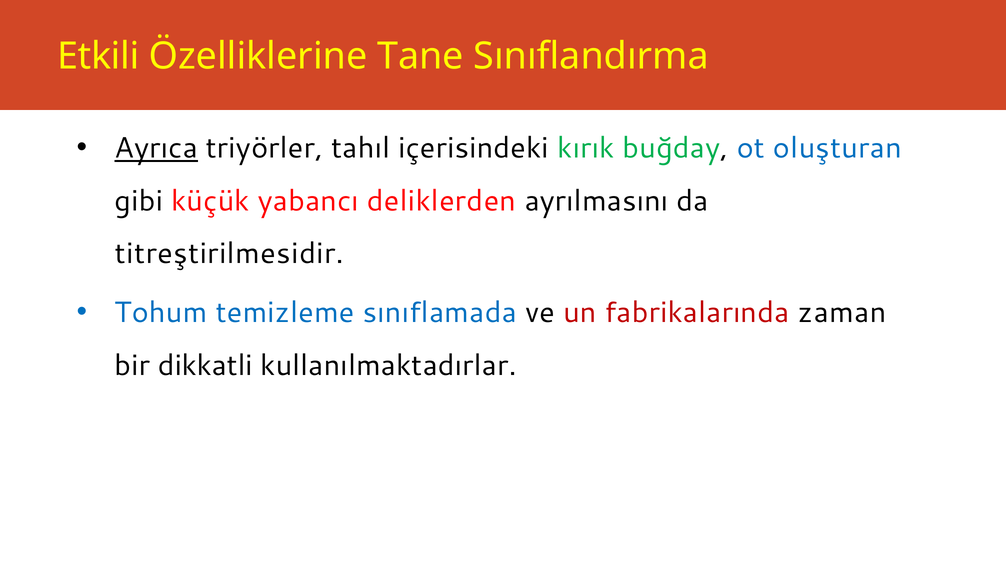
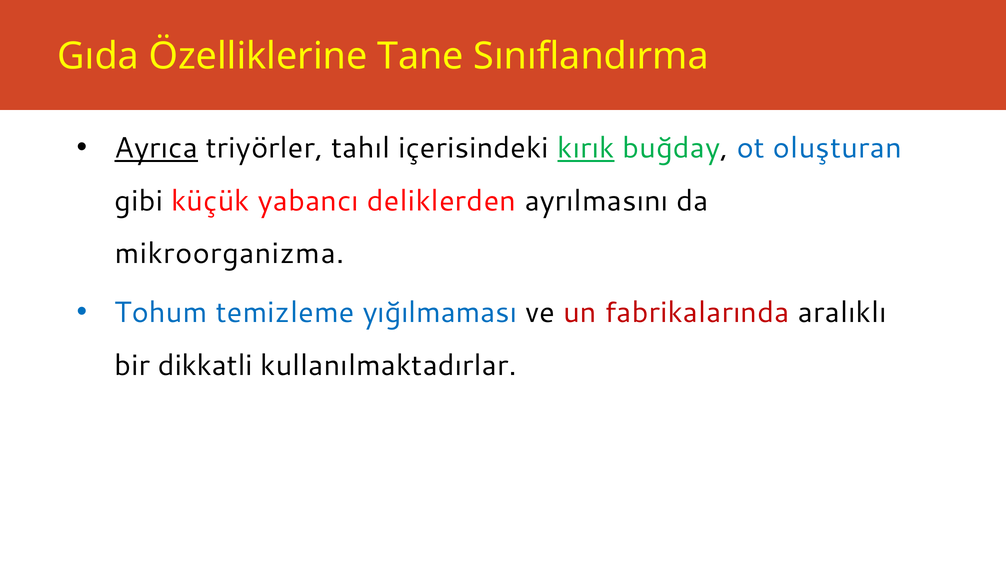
Etkili: Etkili -> Gıda (98, 56)
kırık underline: none -> present (586, 148)
titreştirilmesidir: titreştirilmesidir -> mikroorganizma (230, 254)
sınıflamada: sınıflamada -> yığılmaması (440, 313)
zaman: zaman -> aralıklı (842, 313)
